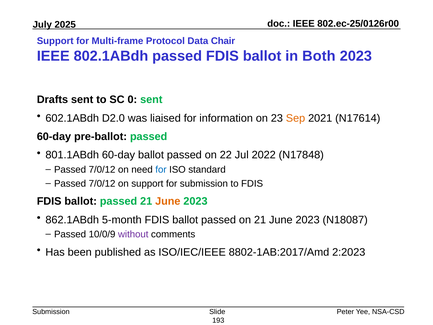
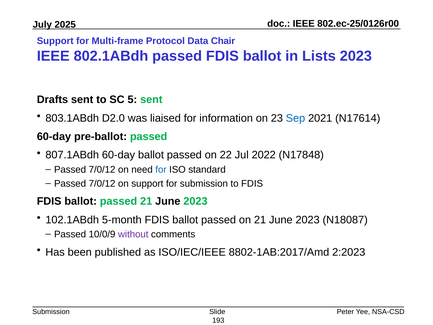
Both: Both -> Lists (319, 56)
0: 0 -> 5 (132, 100)
602.1ABdh: 602.1ABdh -> 803.1ABdh (72, 118)
Sep colour: orange -> blue (296, 118)
801.1ABdh: 801.1ABdh -> 807.1ABdh (72, 155)
June colour: orange -> black (168, 201)
862.1ABdh: 862.1ABdh -> 102.1ABdh (72, 220)
